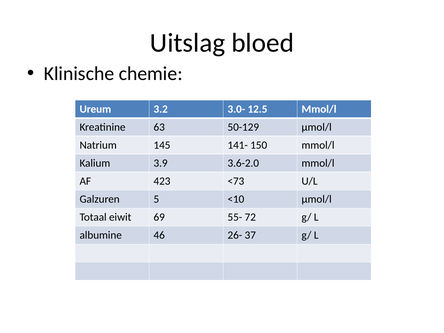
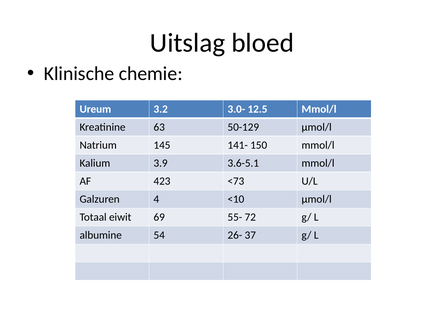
3.6-2.0: 3.6-2.0 -> 3.6-5.1 (243, 163)
5: 5 -> 4 (156, 199)
46: 46 -> 54 (159, 235)
